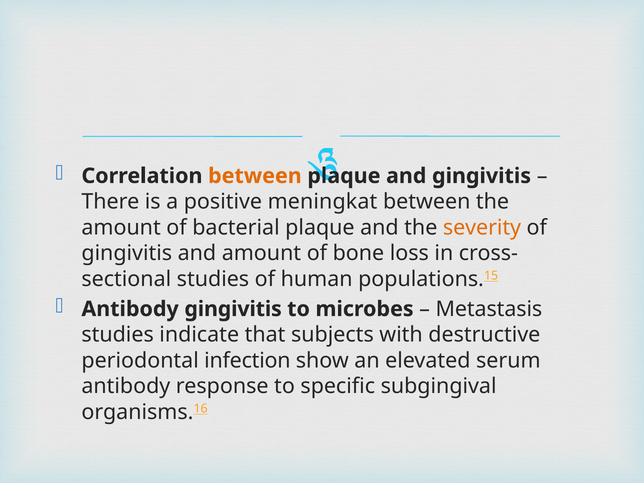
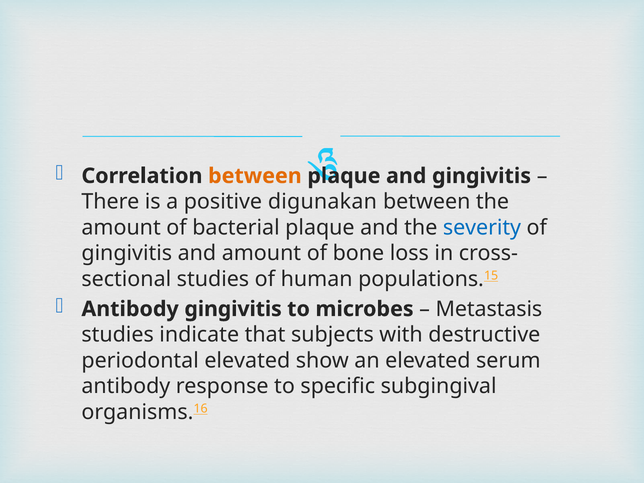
meningkat: meningkat -> digunakan (322, 202)
severity colour: orange -> blue (482, 227)
periodontal infection: infection -> elevated (247, 361)
